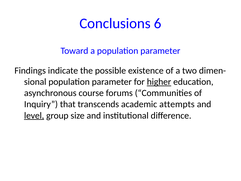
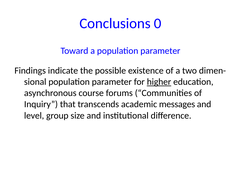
6: 6 -> 0 (158, 23)
attempts: attempts -> messages (177, 104)
level underline: present -> none (34, 115)
